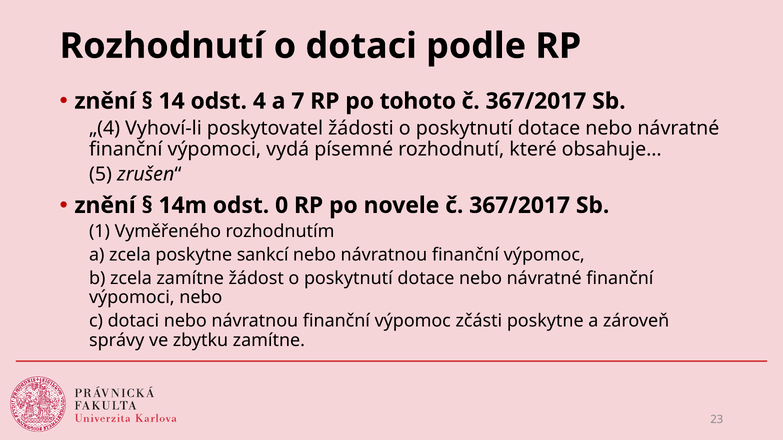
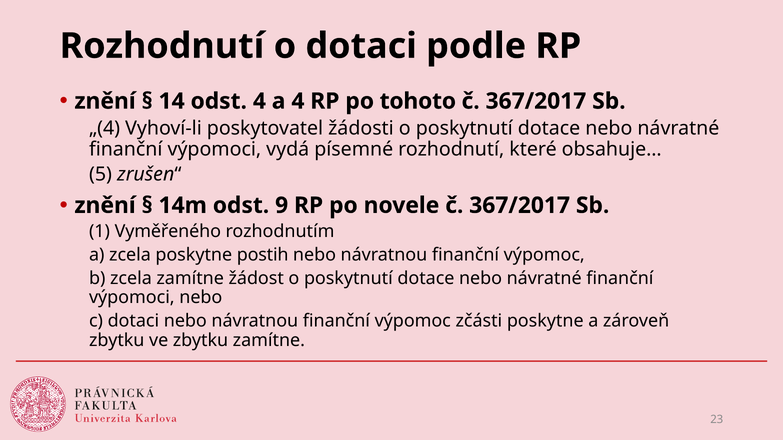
a 7: 7 -> 4 (298, 101)
0: 0 -> 9 (282, 206)
sankcí: sankcí -> postih (263, 255)
správy: správy -> zbytku (117, 341)
